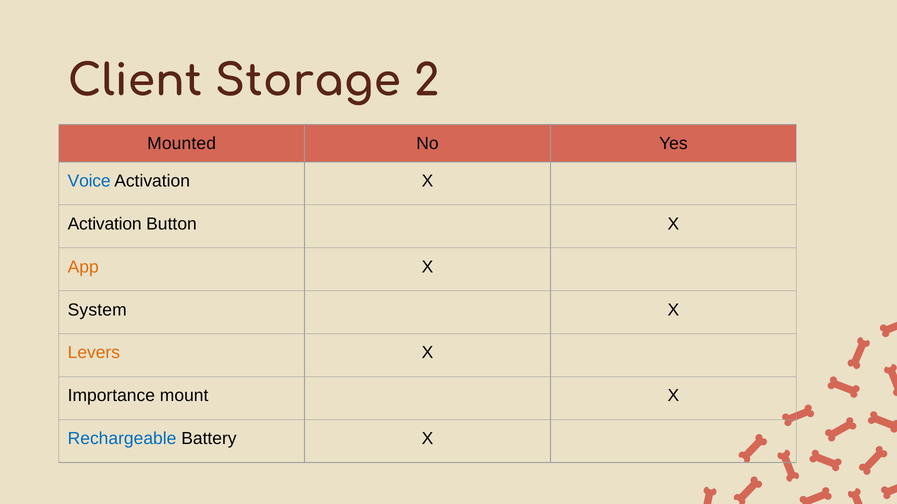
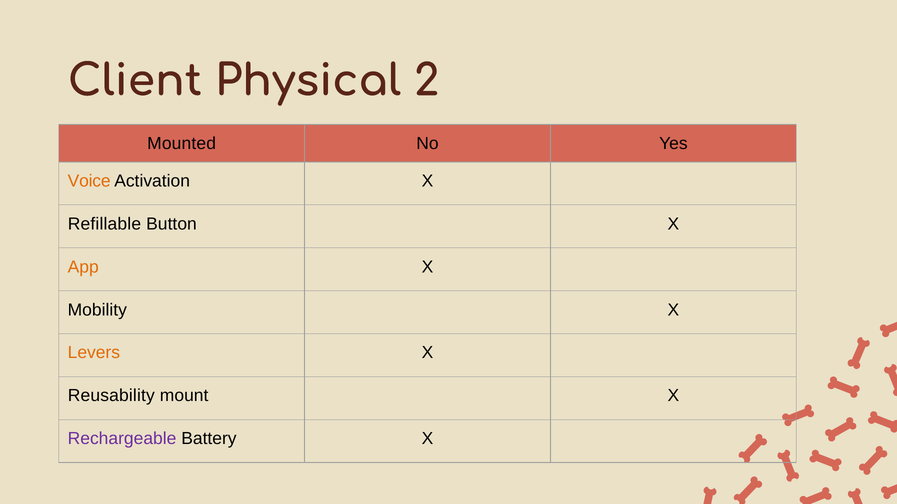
Storage: Storage -> Physical (308, 81)
Voice colour: blue -> orange (89, 181)
Activation: Activation -> Refillable (104, 224)
System: System -> Mobility (97, 310)
Importance: Importance -> Reusability (111, 396)
Rechargeable colour: blue -> purple (122, 439)
